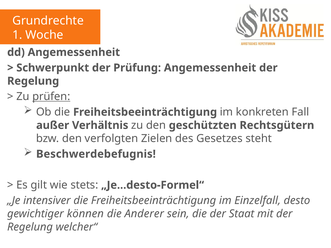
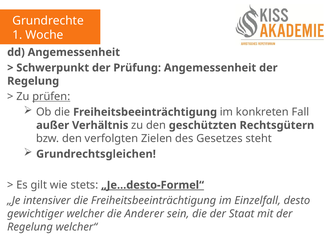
Beschwerdebefugnis: Beschwerdebefugnis -> Grundrechtsgleichen (96, 154)
„Je...desto-Formel“ underline: none -> present (153, 185)
können: können -> welcher (85, 214)
